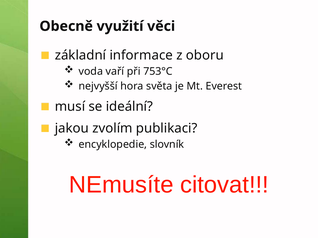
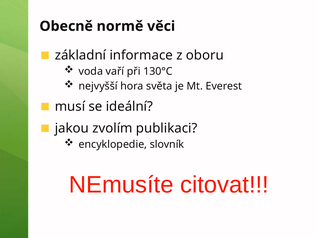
využití: využití -> normě (120, 26)
753°C: 753°C -> 130°C (158, 72)
